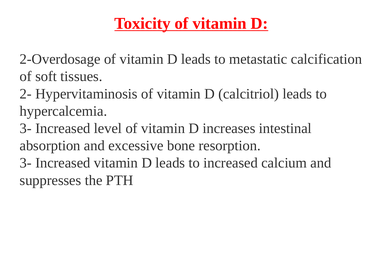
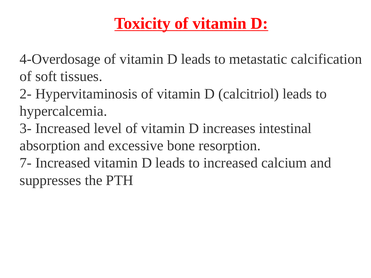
2-Overdosage: 2-Overdosage -> 4-Overdosage (60, 59)
3-: 3- -> 7- (26, 163)
